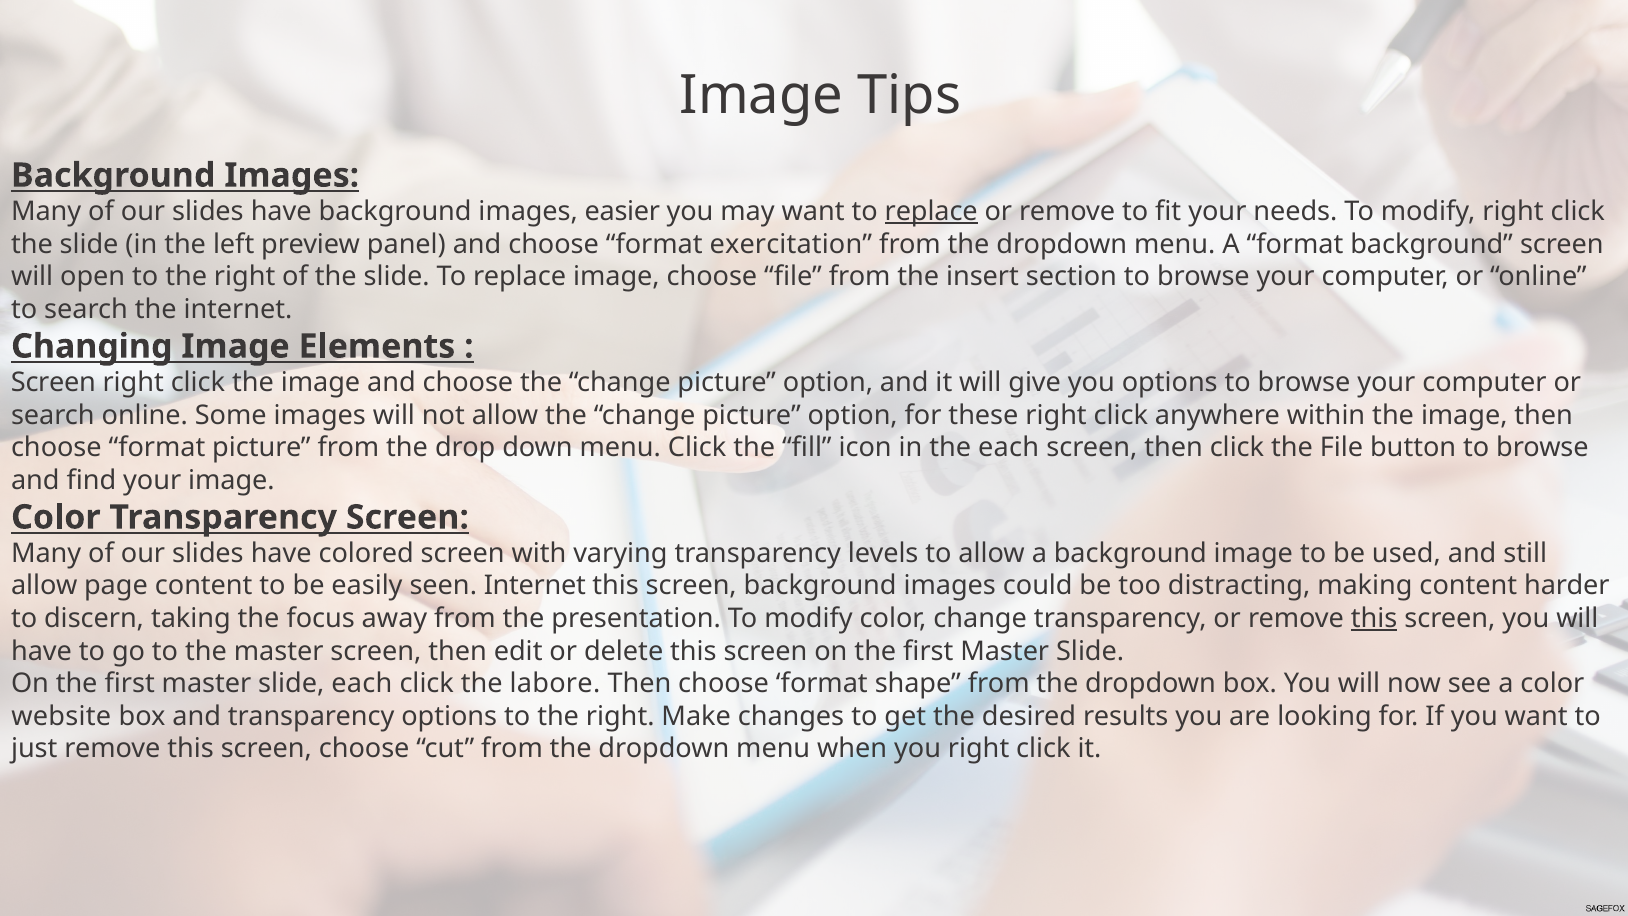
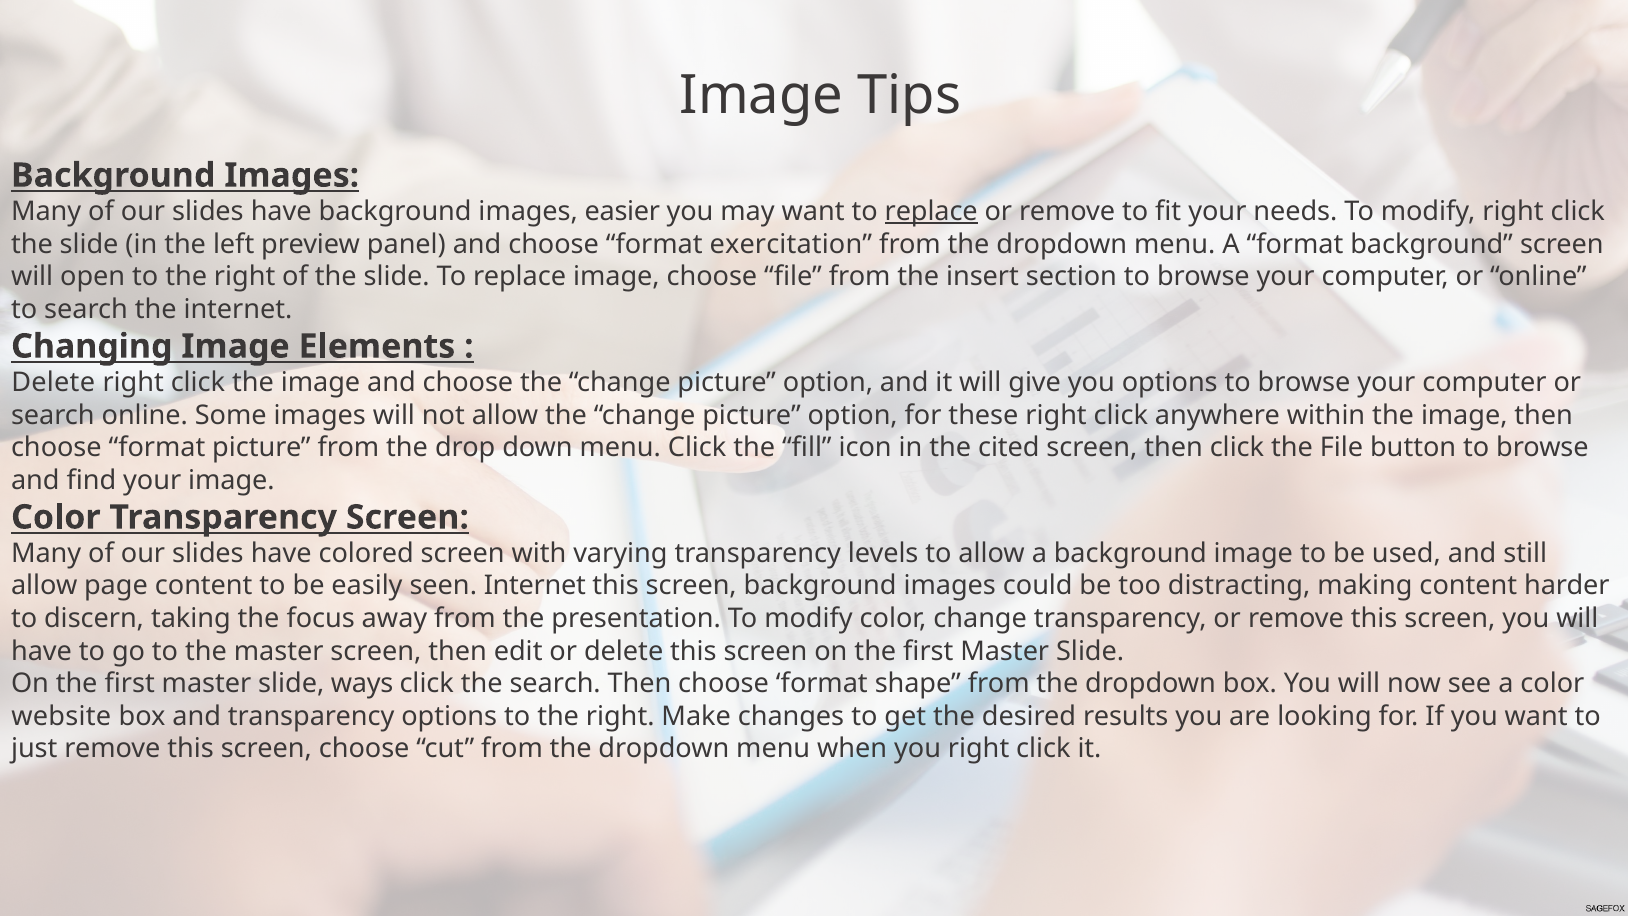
Screen: Screen -> Delete (53, 382)
the each: each -> cited (1009, 448)
this underline: present -> none (1374, 618)
slide each: each -> ways (362, 684)
the labore: labore -> search (555, 684)
